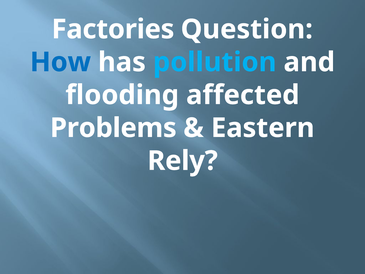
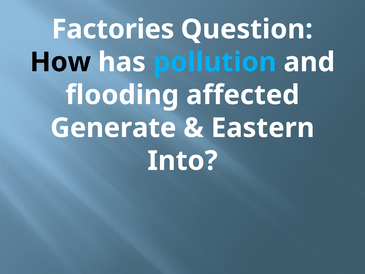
How colour: blue -> black (60, 62)
Problems: Problems -> Generate (113, 128)
Rely: Rely -> Into (182, 161)
